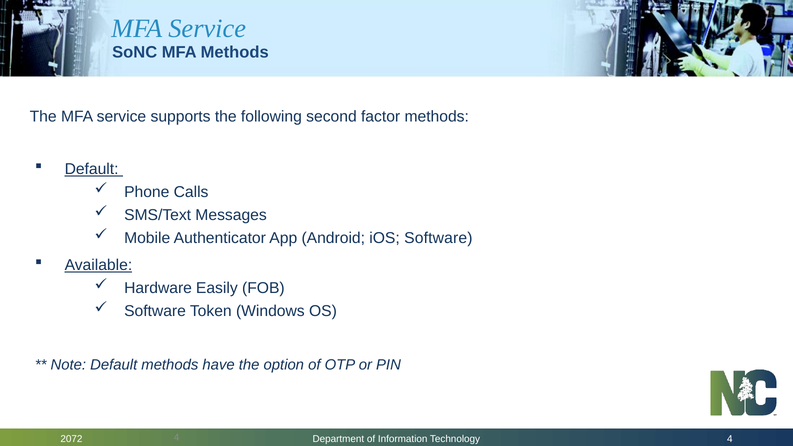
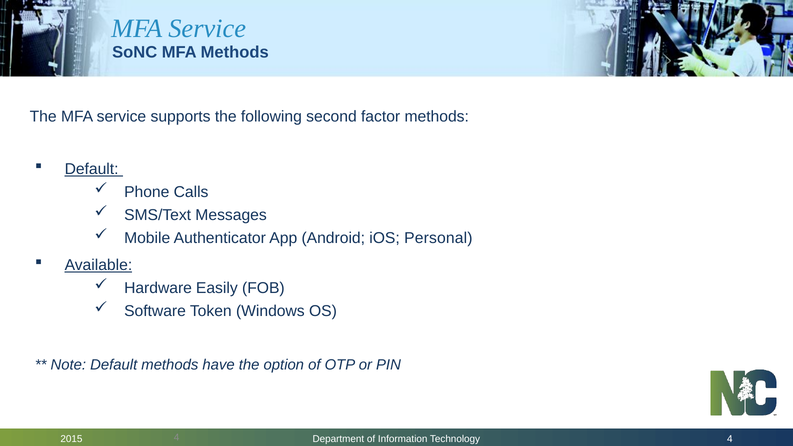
iOS Software: Software -> Personal (438, 238)
2072: 2072 -> 2015 (71, 439)
